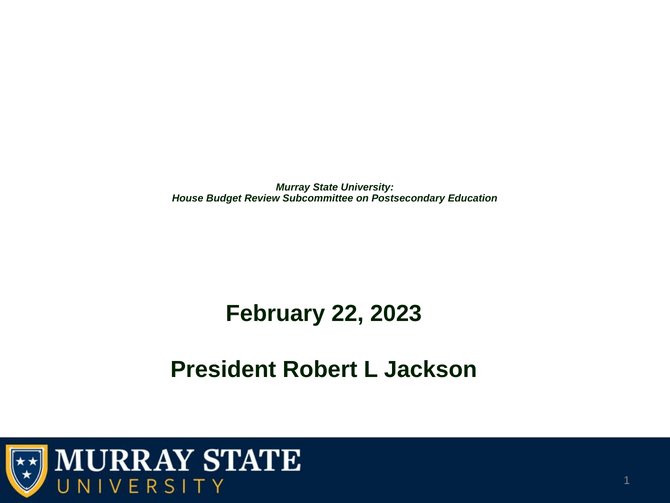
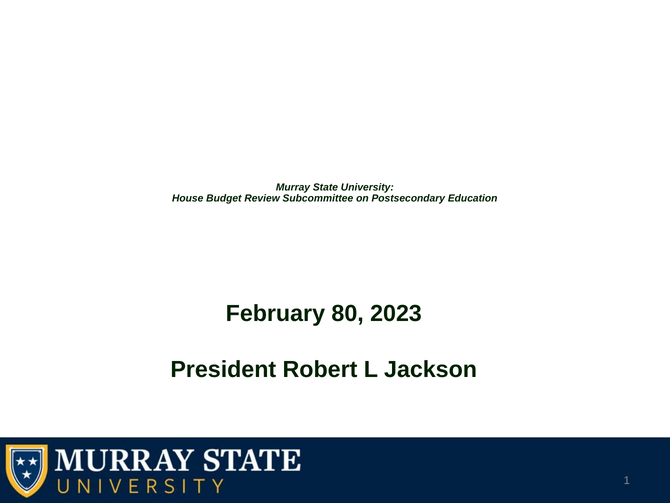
22: 22 -> 80 (348, 313)
